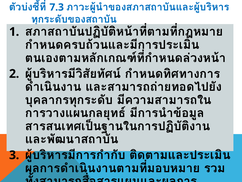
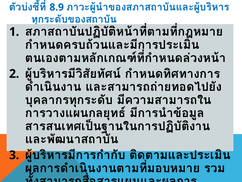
7.3: 7.3 -> 8.9 (57, 7)
